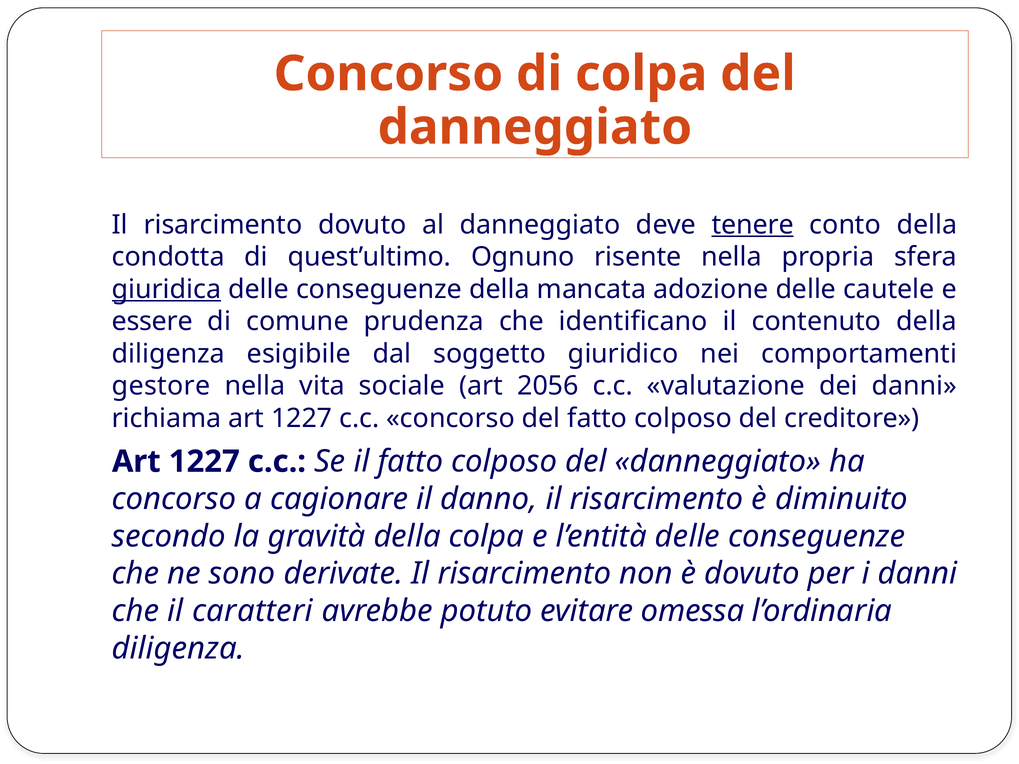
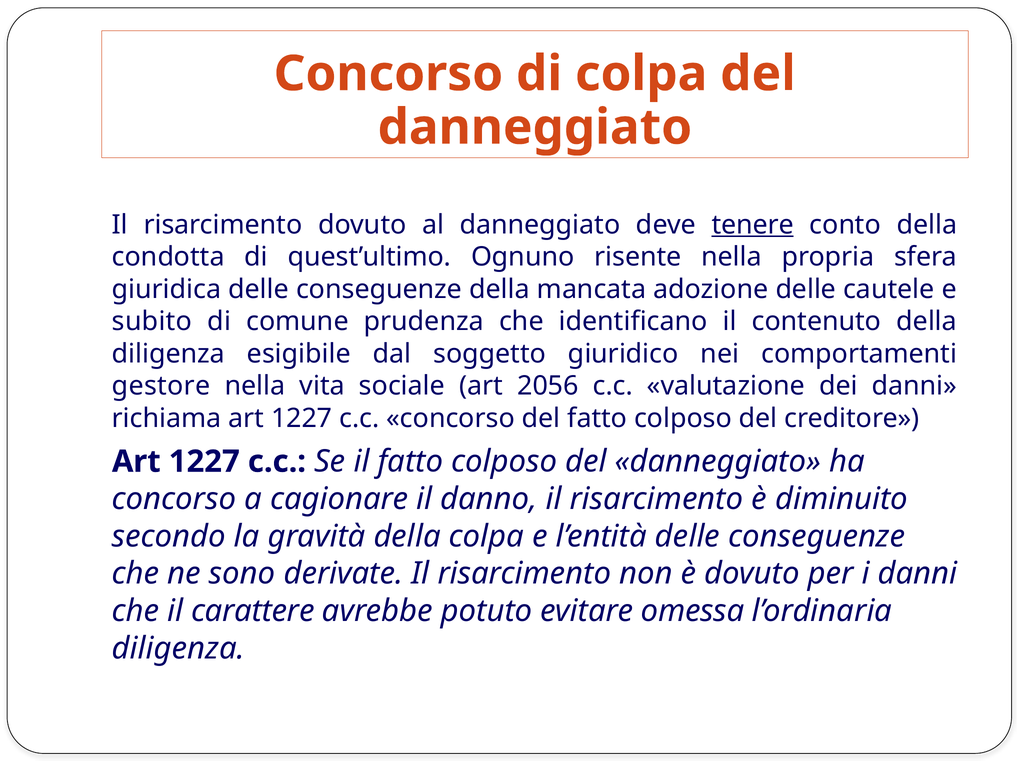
giuridica underline: present -> none (167, 289)
essere: essere -> subito (152, 322)
caratteri: caratteri -> carattere (253, 611)
